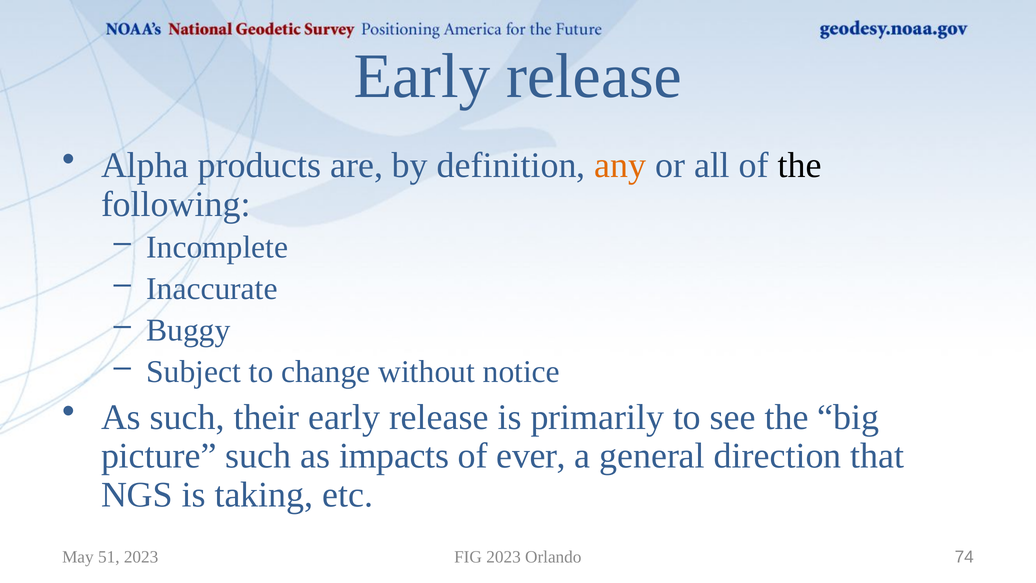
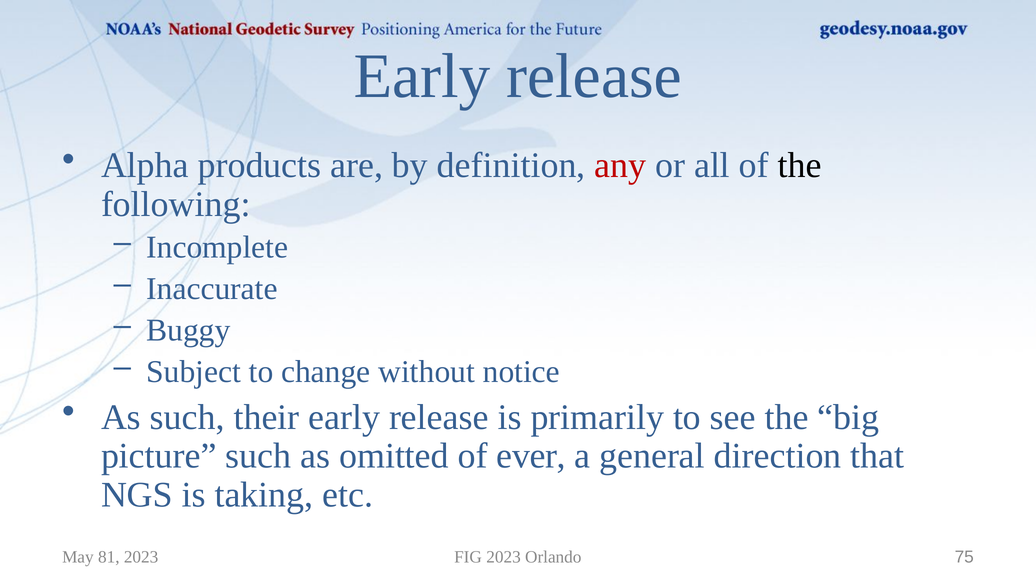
any colour: orange -> red (620, 165)
impacts: impacts -> omitted (394, 456)
51: 51 -> 81 (109, 557)
74: 74 -> 75 (964, 557)
